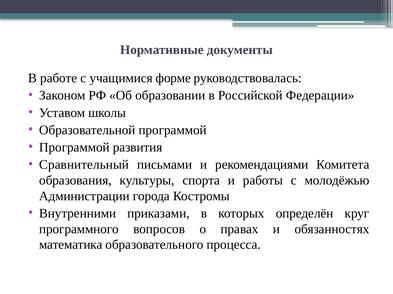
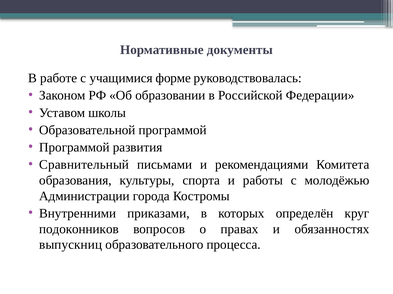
программного: программного -> подоконников (79, 230)
математика: математика -> выпускниц (71, 245)
